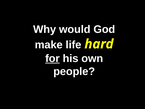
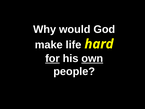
own underline: none -> present (92, 58)
